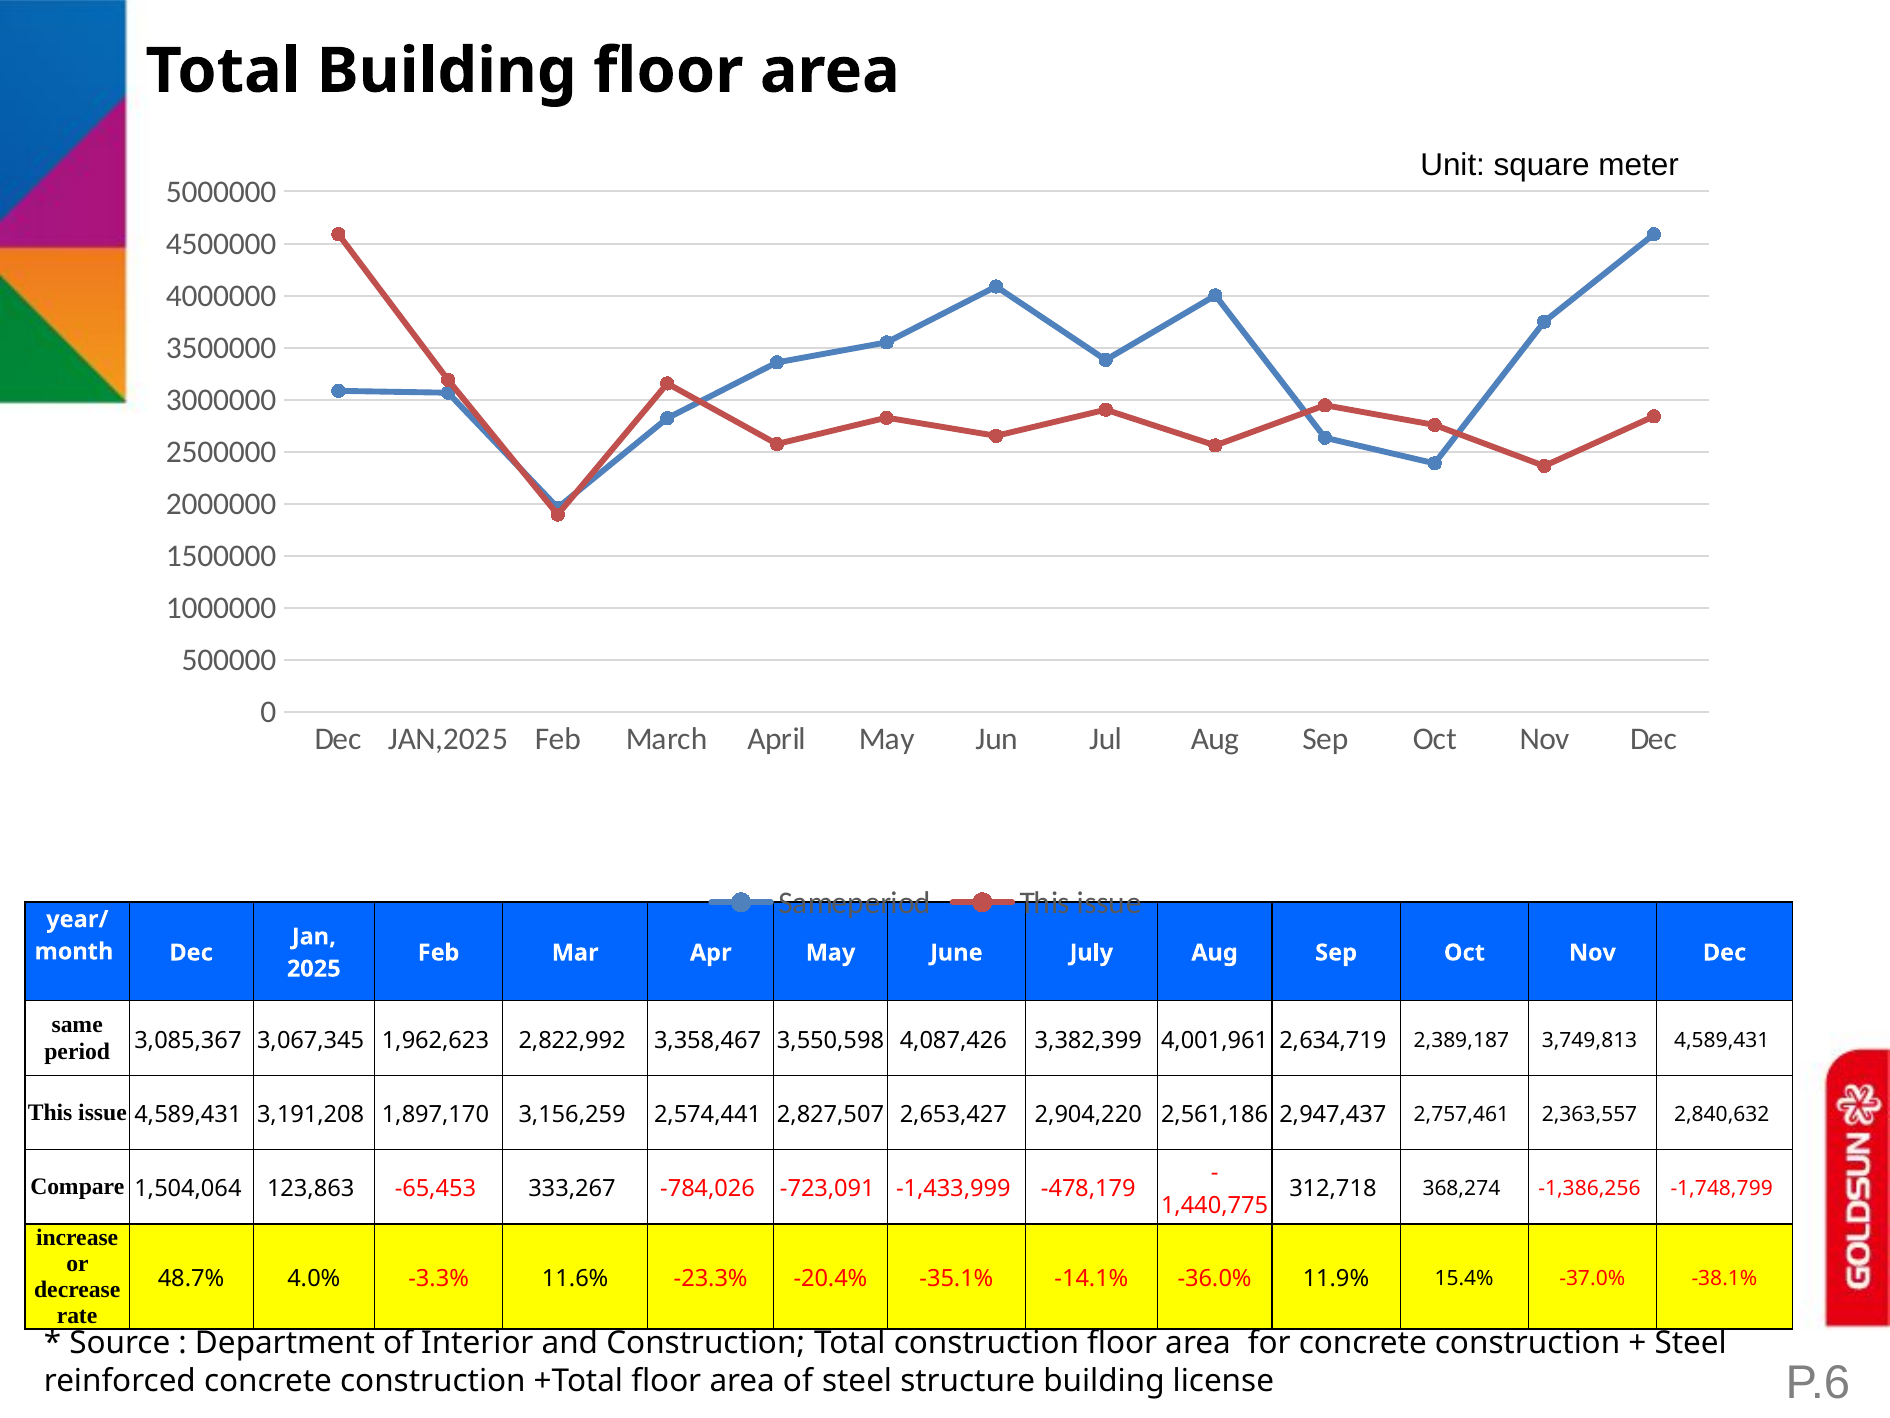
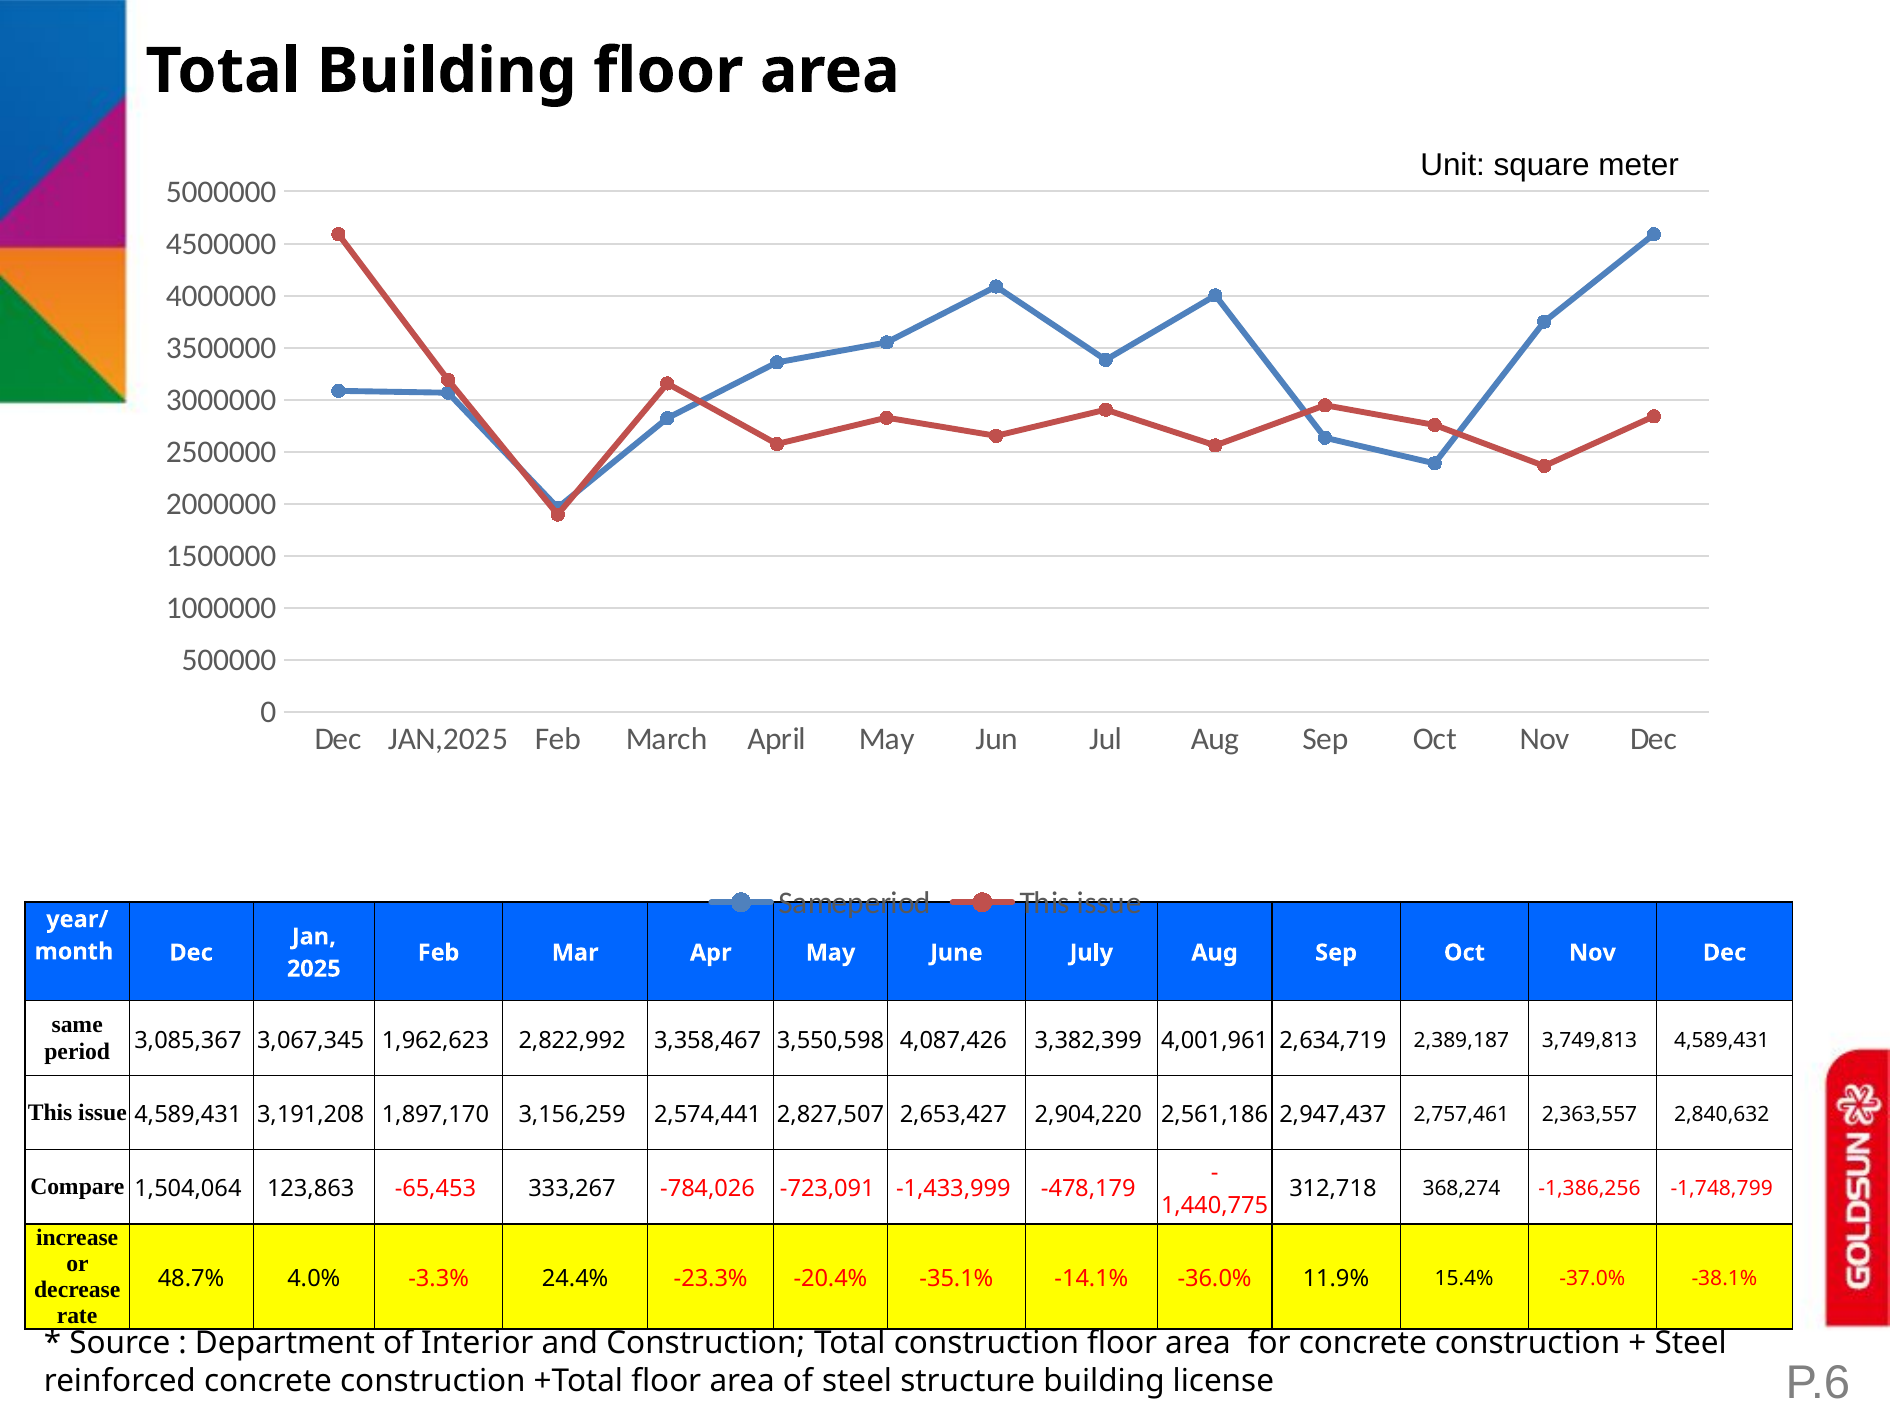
11.6%: 11.6% -> 24.4% (575, 1278)
